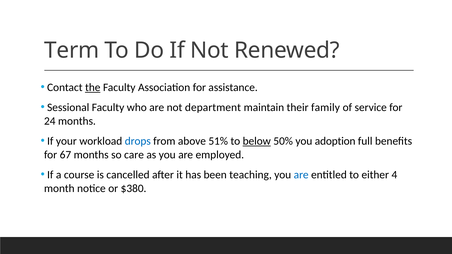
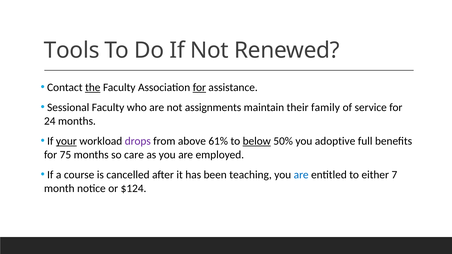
Term: Term -> Tools (72, 50)
for underline: none -> present (199, 87)
department: department -> assignments (213, 108)
your underline: none -> present (66, 141)
drops colour: blue -> purple (138, 141)
51%: 51% -> 61% (218, 141)
adoption: adoption -> adoptive (335, 141)
67: 67 -> 75 (65, 155)
4: 4 -> 7 (394, 175)
$380: $380 -> $124 (134, 189)
